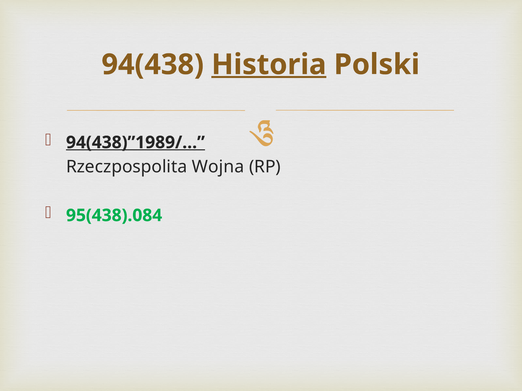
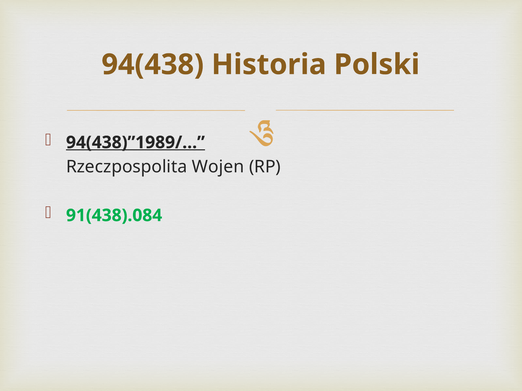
Historia underline: present -> none (269, 65)
Wojna: Wojna -> Wojen (218, 167)
95(438).084: 95(438).084 -> 91(438).084 (114, 216)
